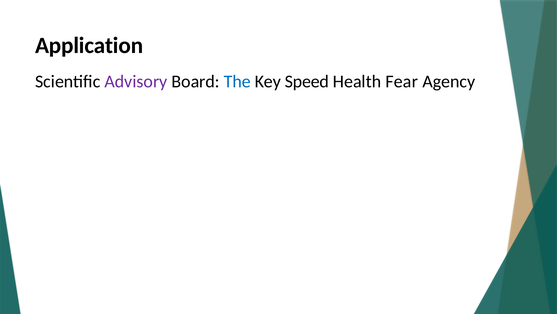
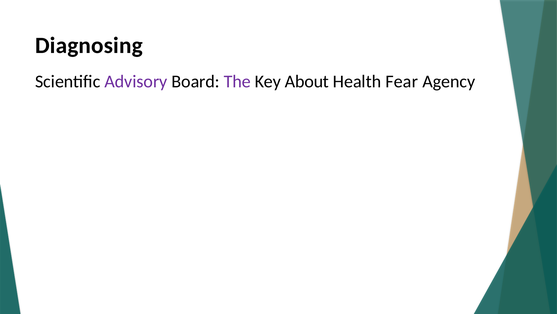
Application: Application -> Diagnosing (89, 45)
The colour: blue -> purple (237, 81)
Speed: Speed -> About (307, 81)
